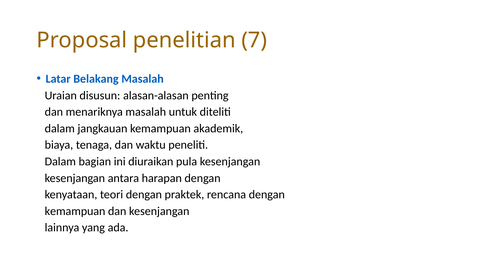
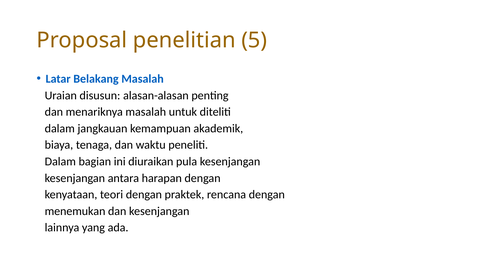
7: 7 -> 5 (254, 40)
kemampuan: kemampuan -> menemukan (75, 211)
